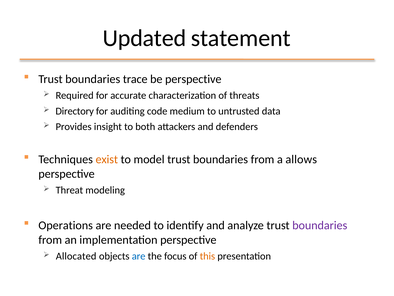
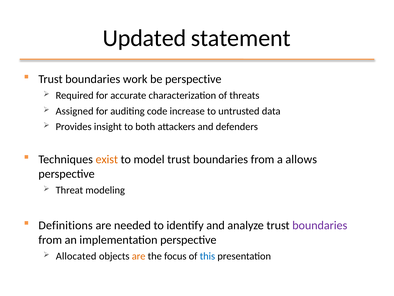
trace: trace -> work (135, 79)
Directory: Directory -> Assigned (75, 111)
medium: medium -> increase (187, 111)
Operations: Operations -> Definitions (66, 225)
are colour: blue -> orange (139, 256)
this colour: orange -> blue (207, 256)
